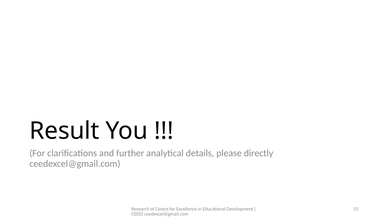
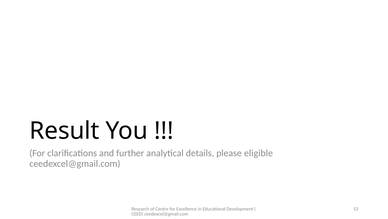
directly: directly -> eligible (259, 153)
